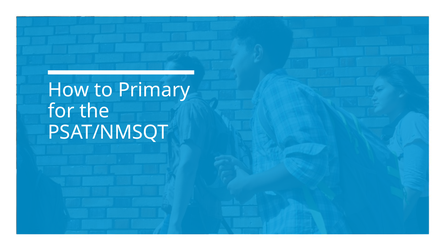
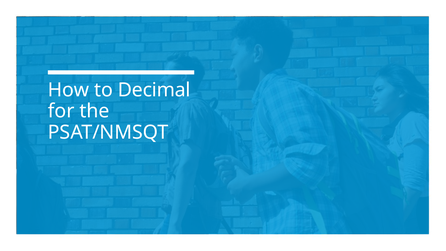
Primary: Primary -> Decimal (154, 90)
